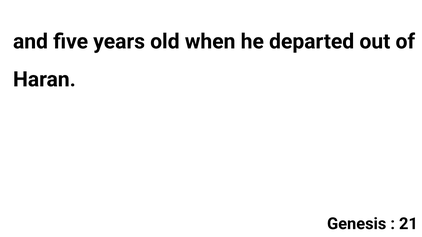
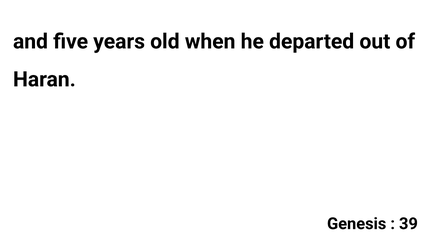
21: 21 -> 39 (408, 224)
